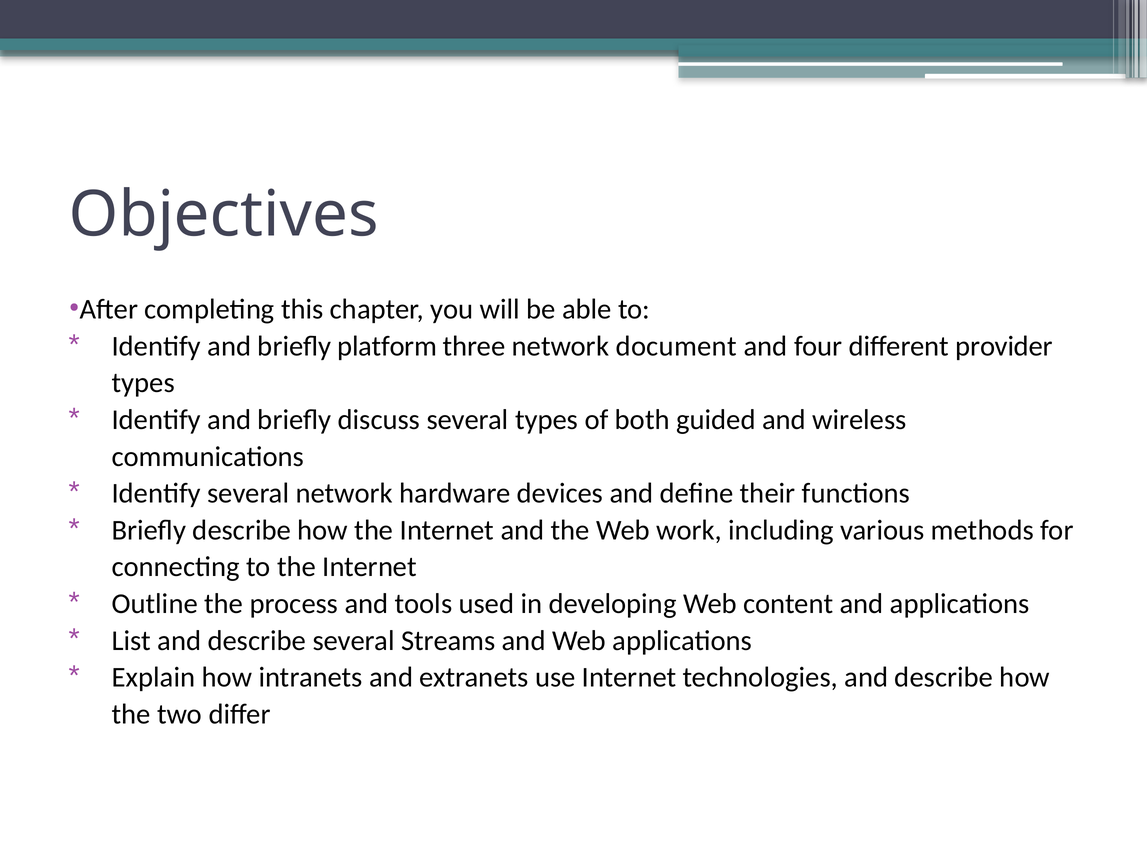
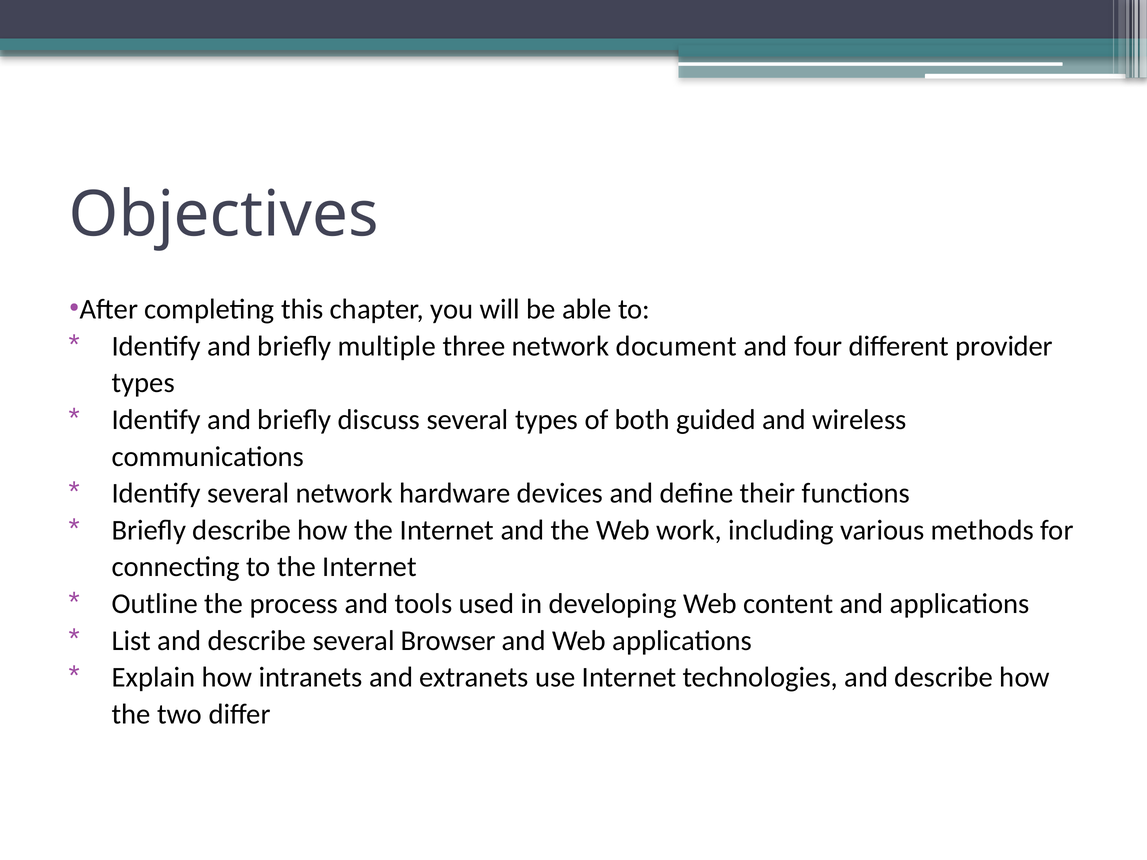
platform: platform -> multiple (387, 346)
Streams: Streams -> Browser (448, 641)
